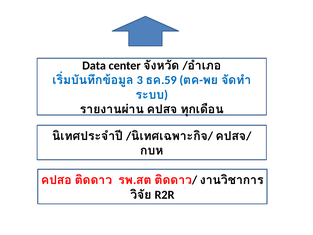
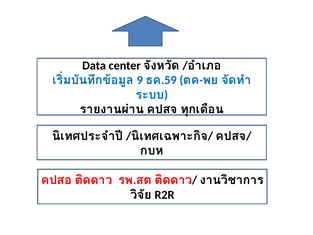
3: 3 -> 9 (140, 80)
